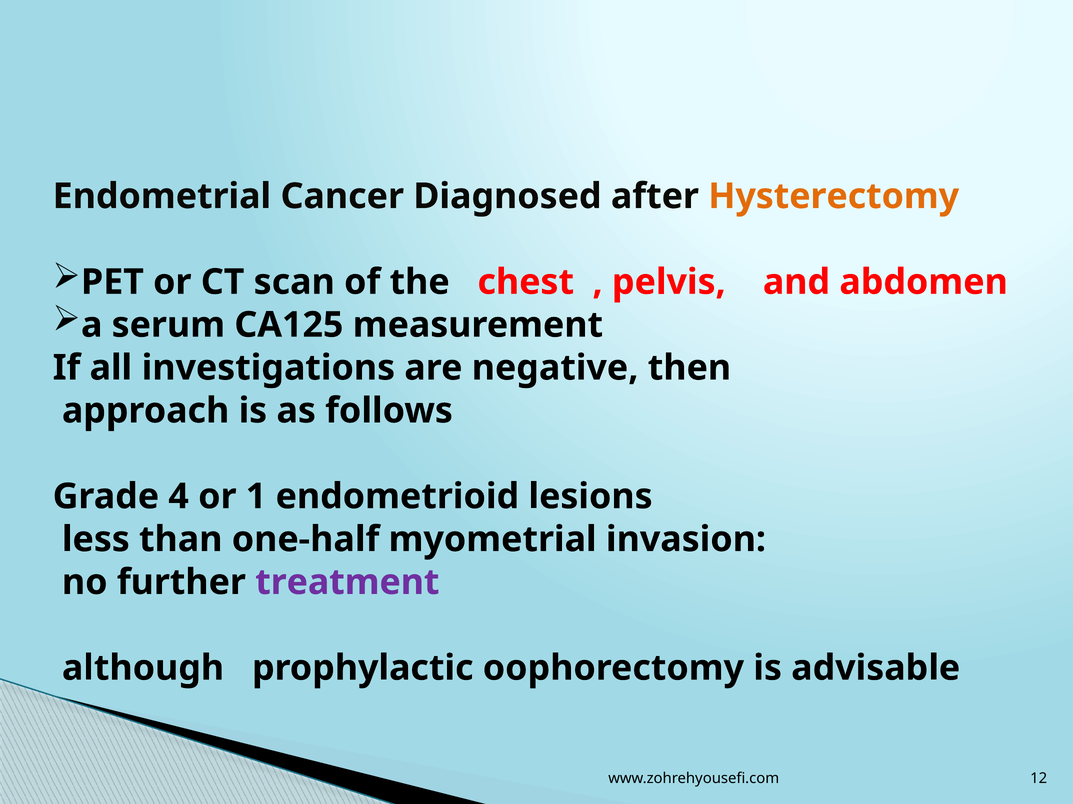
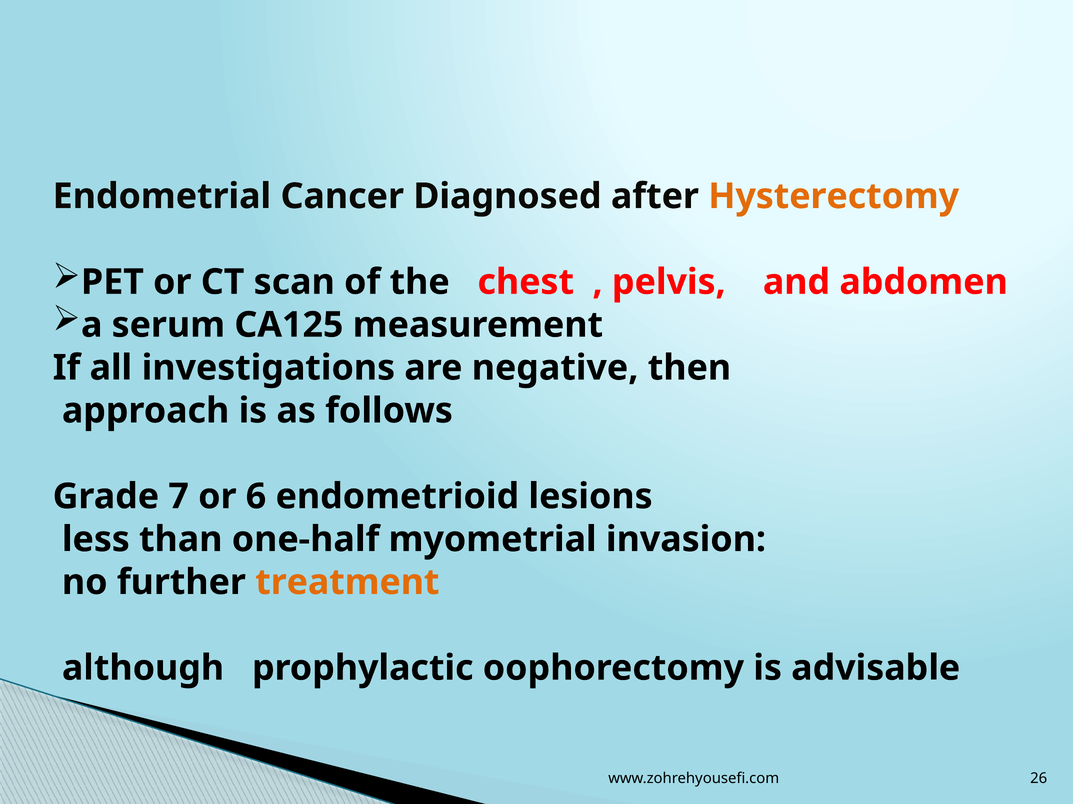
4: 4 -> 7 (179, 497)
1: 1 -> 6 (256, 497)
treatment colour: purple -> orange (347, 583)
12: 12 -> 26 (1039, 779)
